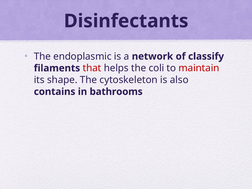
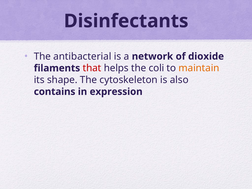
endoplasmic: endoplasmic -> antibacterial (82, 56)
classify: classify -> dioxide (206, 56)
maintain colour: red -> orange (199, 68)
bathrooms: bathrooms -> expression (116, 92)
